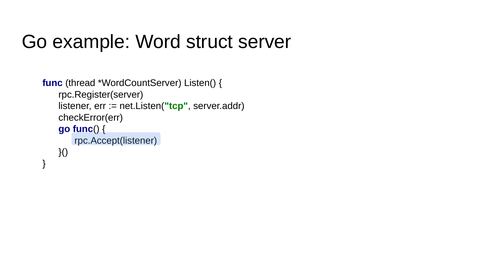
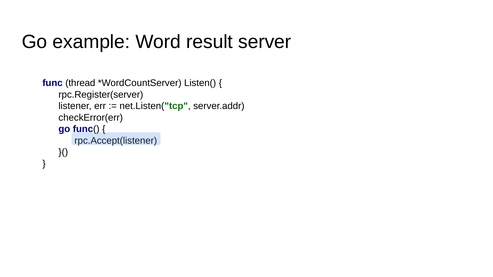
struct: struct -> result (210, 42)
